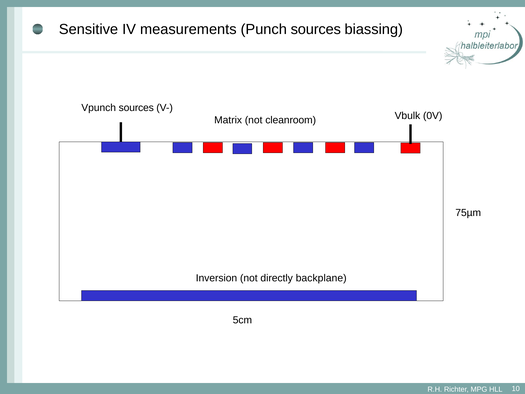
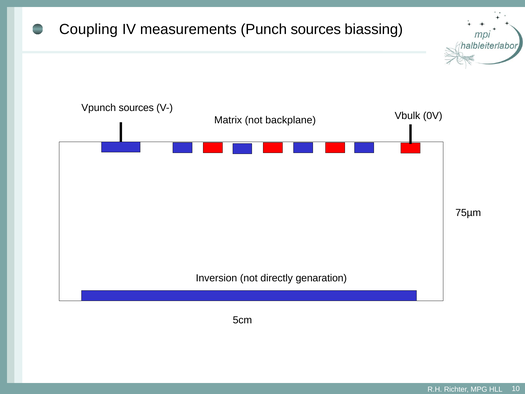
Sensitive: Sensitive -> Coupling (88, 29)
cleanroom: cleanroom -> backplane (291, 120)
backplane: backplane -> genaration (321, 278)
